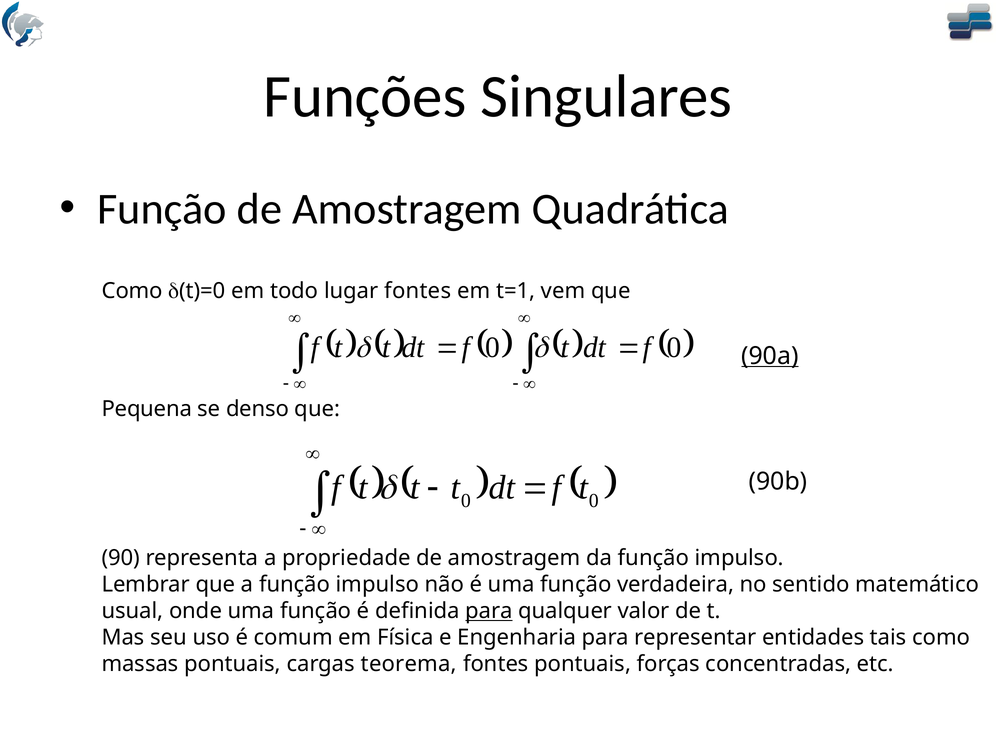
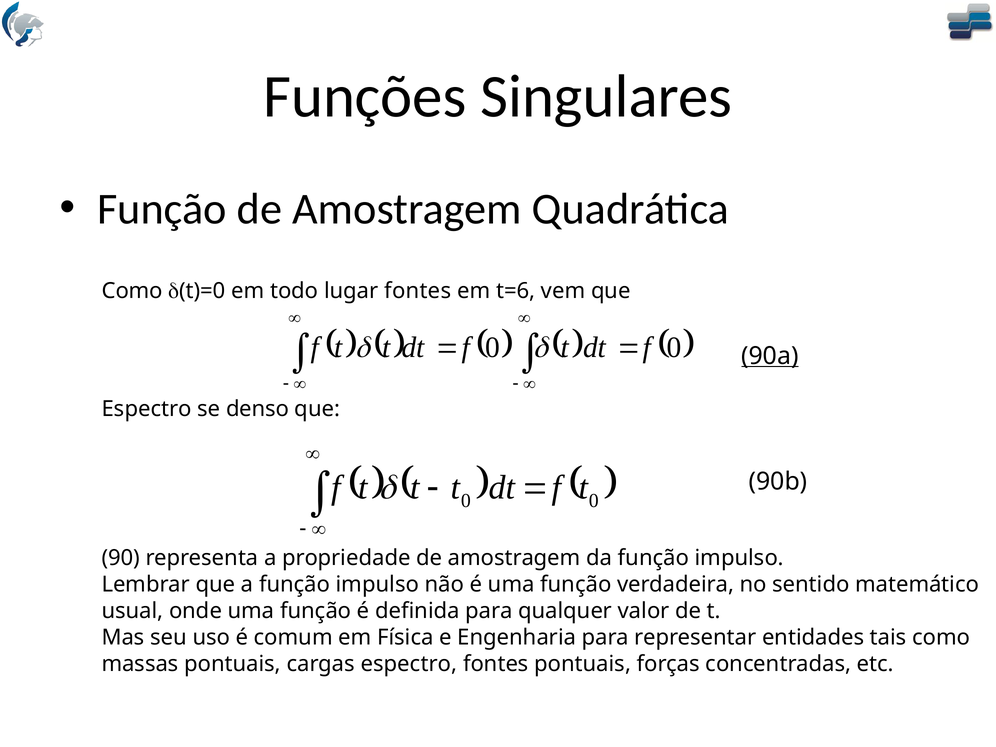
t=1: t=1 -> t=6 (516, 291)
Pequena: Pequena -> Espectro (147, 409)
para underline: present -> none (489, 611)
cargas teorema: teorema -> espectro (409, 664)
